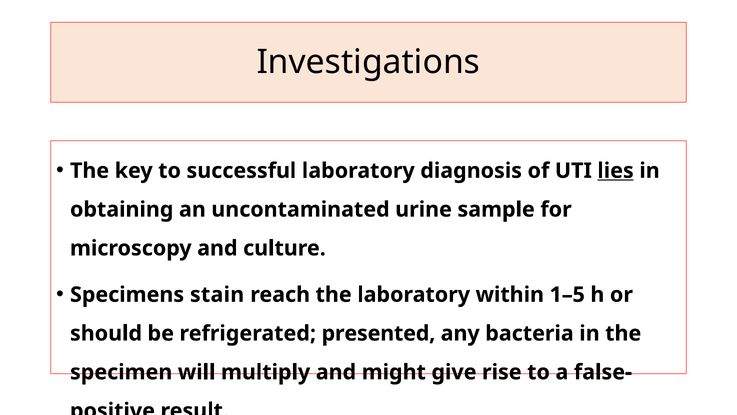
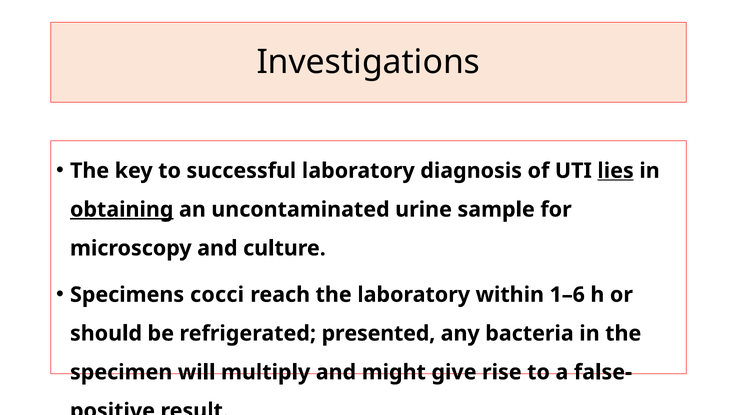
obtaining underline: none -> present (122, 209)
stain: stain -> cocci (217, 294)
1–5: 1–5 -> 1–6 (567, 294)
